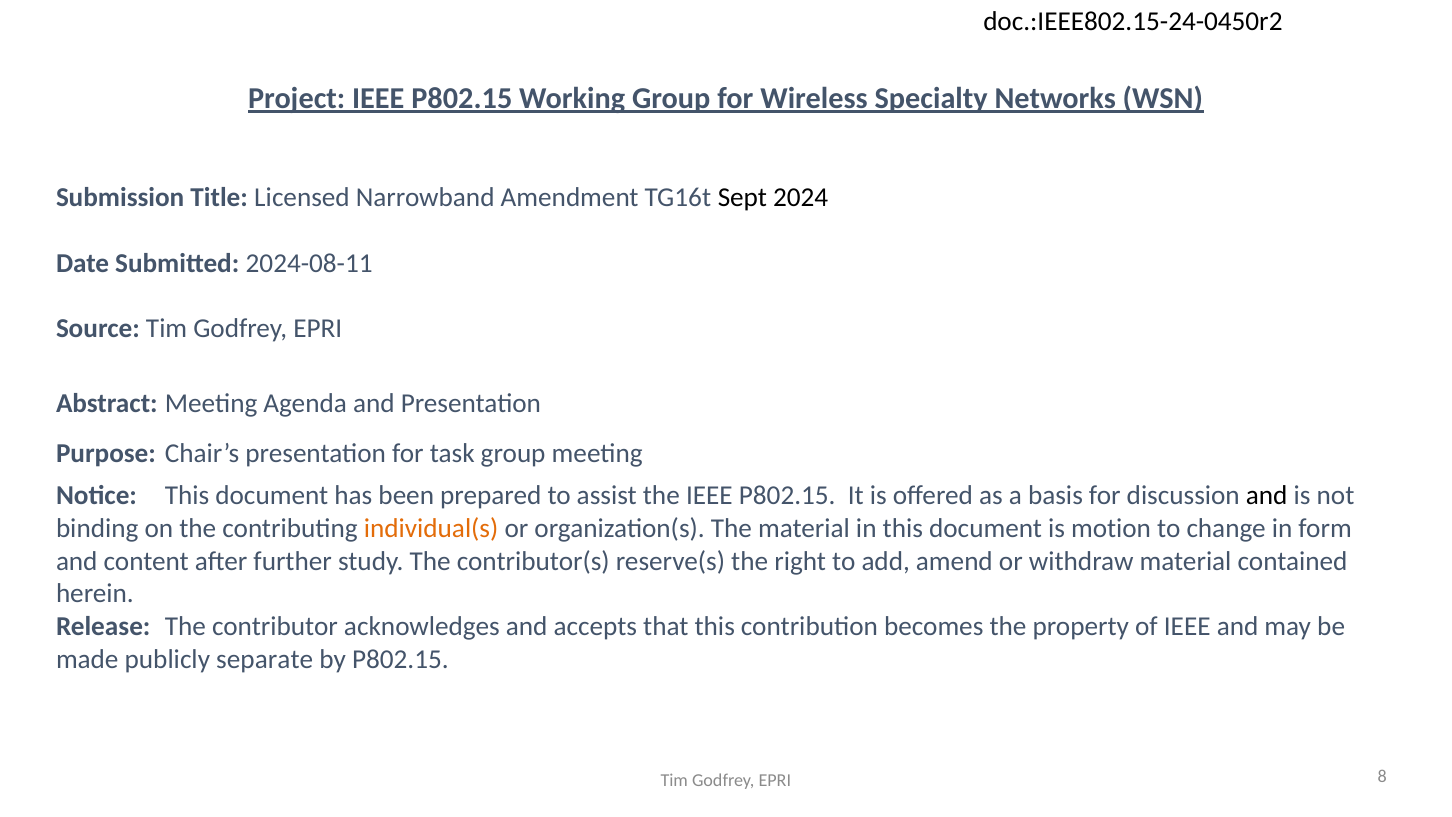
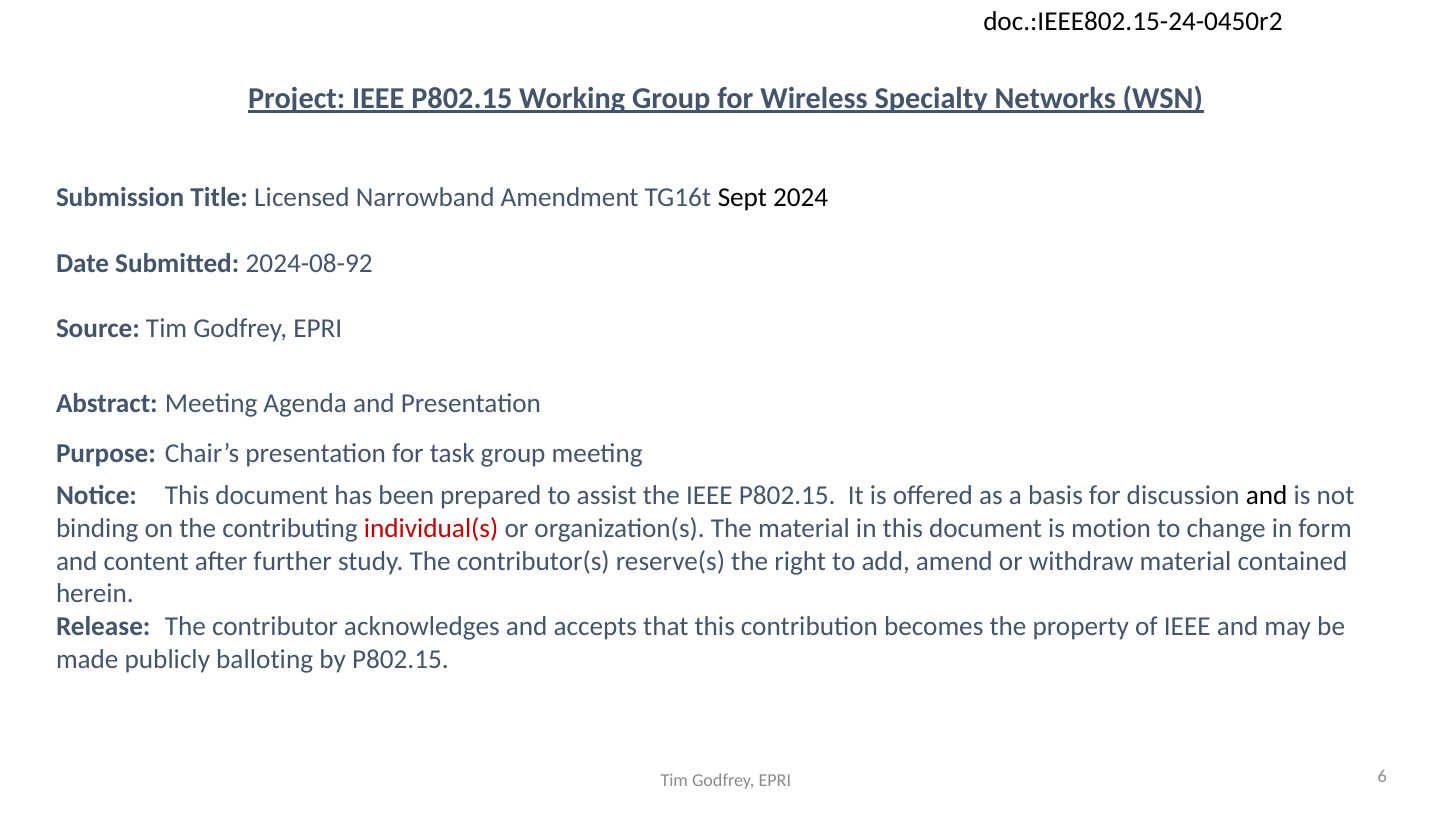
2024-08-11: 2024-08-11 -> 2024-08-92 (309, 263)
individual(s colour: orange -> red (431, 528)
separate: separate -> balloting (265, 659)
8: 8 -> 6 (1382, 776)
